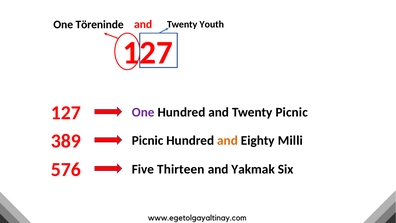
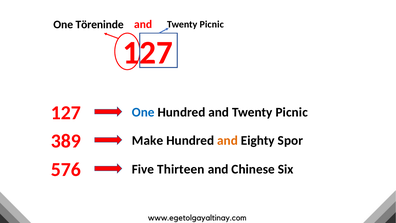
Youth: Youth -> Picnic (212, 24)
One colour: purple -> blue (143, 112)
389 Picnic: Picnic -> Make (148, 140)
Milli: Milli -> Spor (290, 140)
Yakmak: Yakmak -> Chinese (253, 169)
